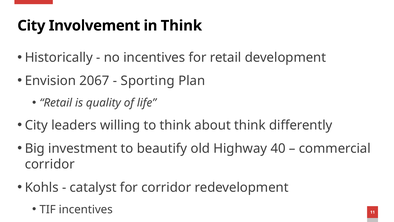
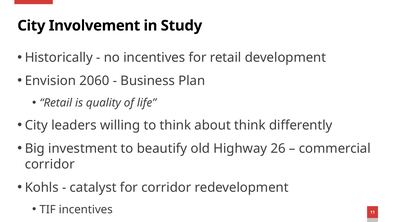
in Think: Think -> Study (181, 26)
2067: 2067 -> 2060 (94, 81)
Sporting: Sporting -> Business (148, 81)
40: 40 -> 26 (278, 148)
